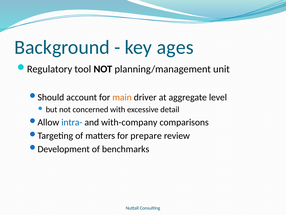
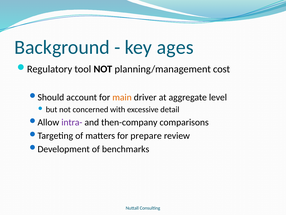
unit: unit -> cost (222, 69)
intra- colour: blue -> purple (72, 122)
with-company: with-company -> then-company (129, 122)
